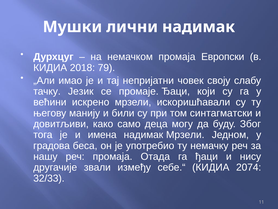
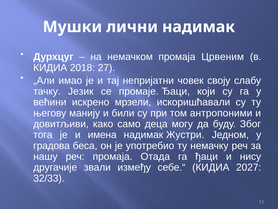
Европски: Европски -> Црвеним (223, 57)
79: 79 -> 27 (106, 68)
синтагматски: синтагматски -> антропоними (221, 113)
надимак Мрзели: Мрзели -> Жустри (185, 135)
2074: 2074 -> 2027 (249, 167)
